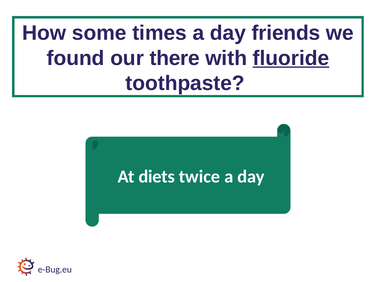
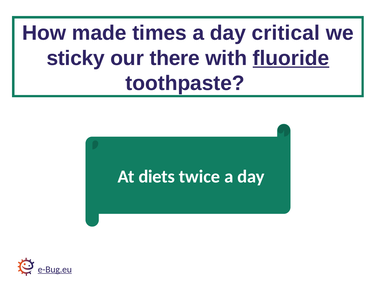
some: some -> made (99, 33)
friends: friends -> critical (286, 33)
found: found -> sticky (76, 58)
e-Bug.eu underline: none -> present (55, 270)
